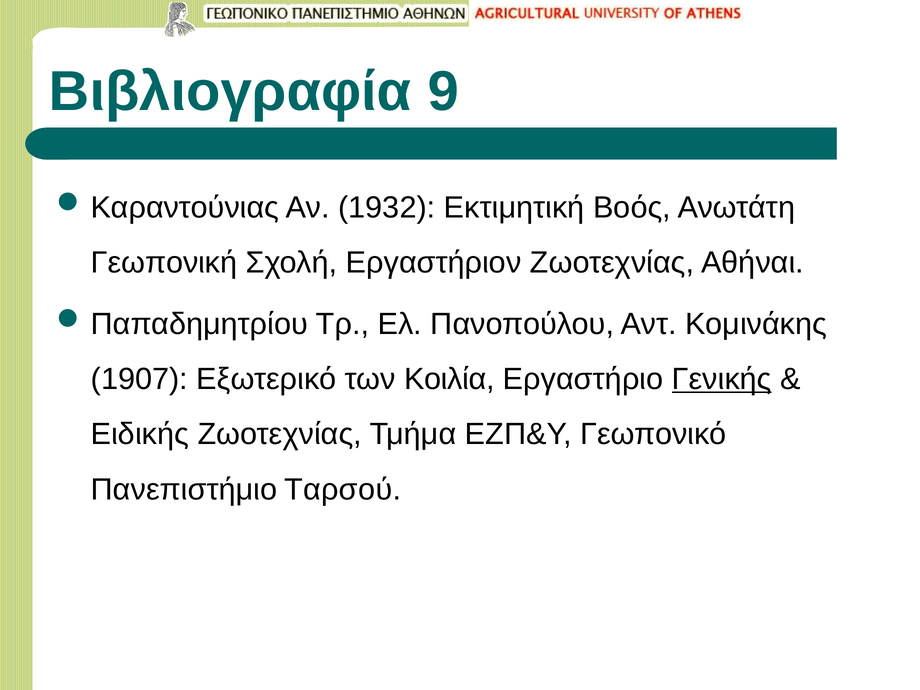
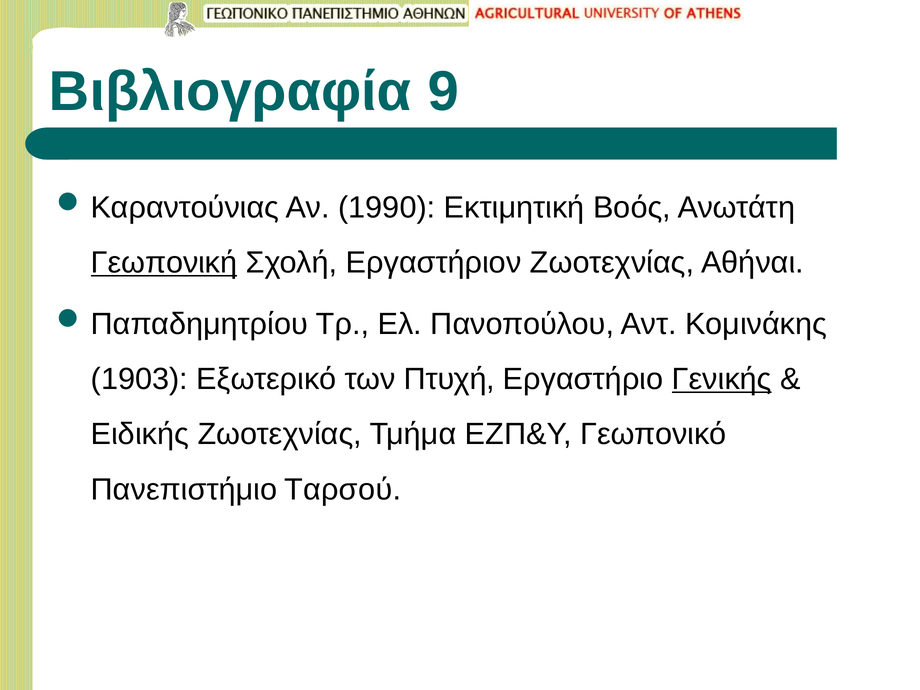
1932: 1932 -> 1990 (387, 207)
Γεωπονική underline: none -> present (164, 263)
1907: 1907 -> 1903 (139, 379)
Κοιλία: Κοιλία -> Πτυχή (449, 379)
